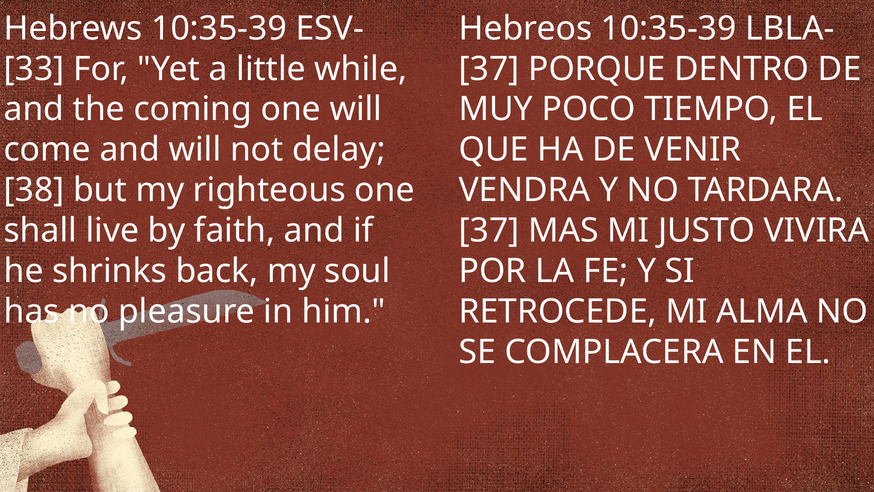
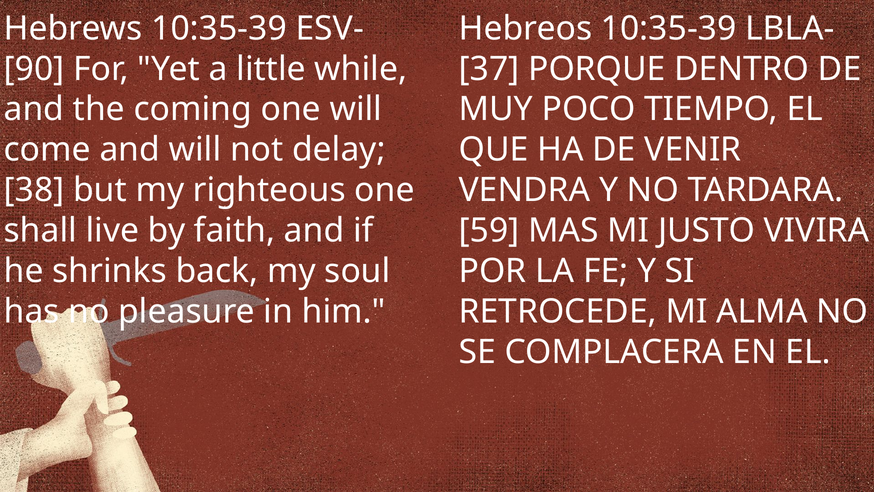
33: 33 -> 90 (34, 69)
37: 37 -> 59 (489, 231)
